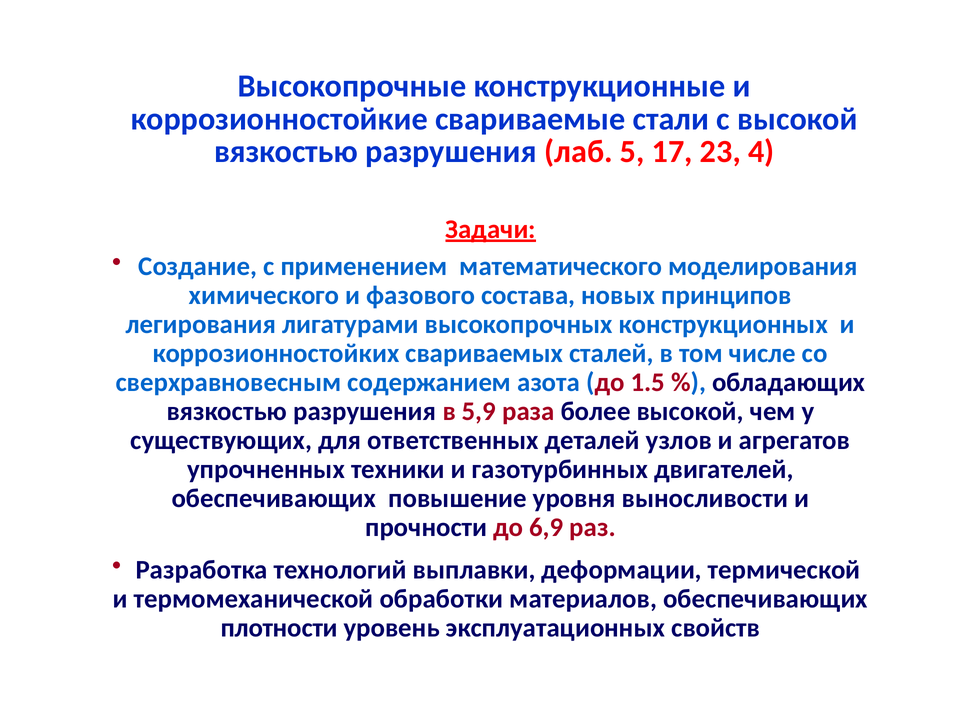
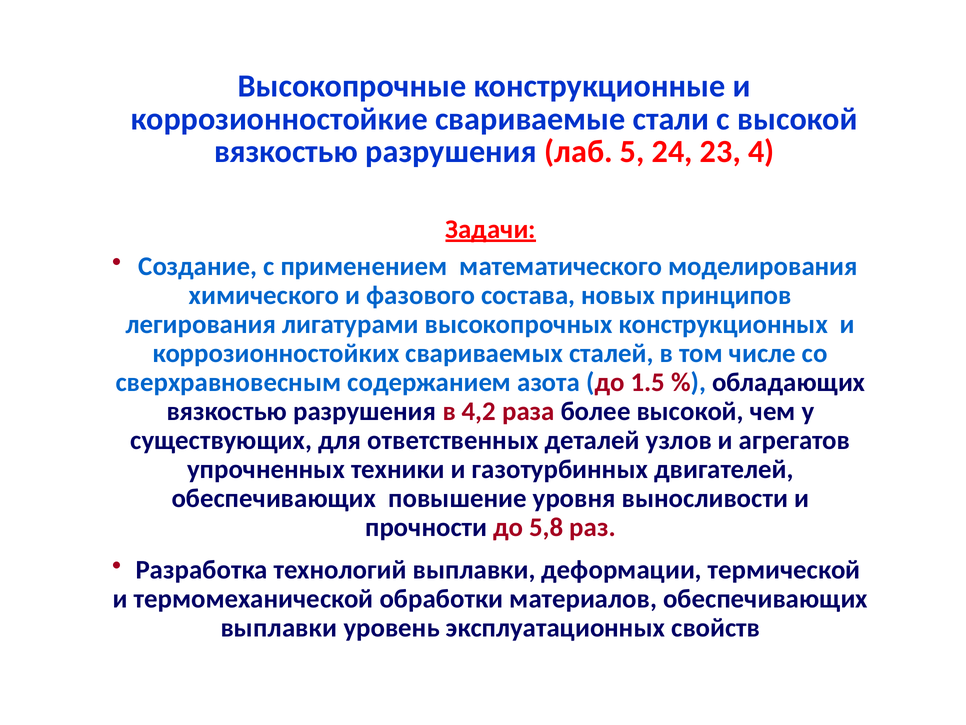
17: 17 -> 24 (672, 152)
5,9: 5,9 -> 4,2 (479, 411)
6,9: 6,9 -> 5,8 (546, 527)
плотности: плотности -> выплавки (279, 627)
